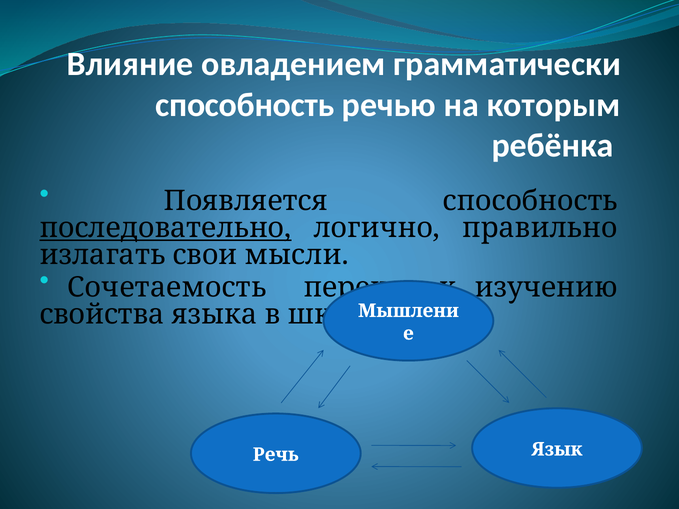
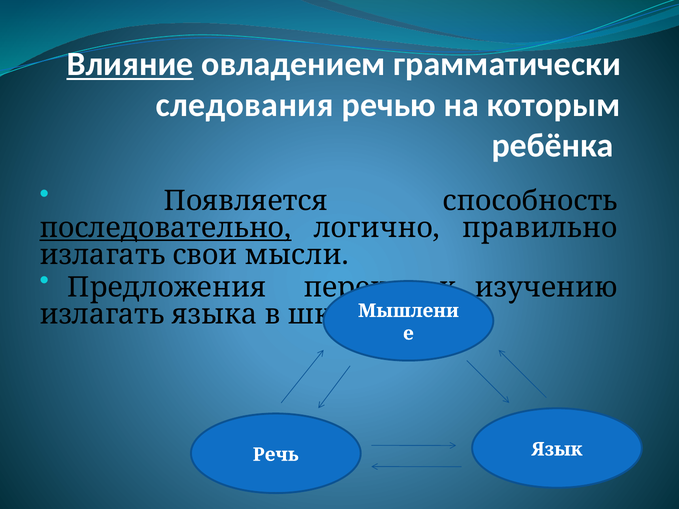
Влияние underline: none -> present (130, 64)
способность: способность -> следования (245, 105)
Сочетаемость: Сочетаемость -> Предложения (167, 288)
свойства: свойства -> излагать (102, 315)
